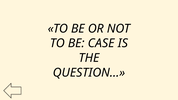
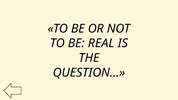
CASE: CASE -> REAL (101, 43)
